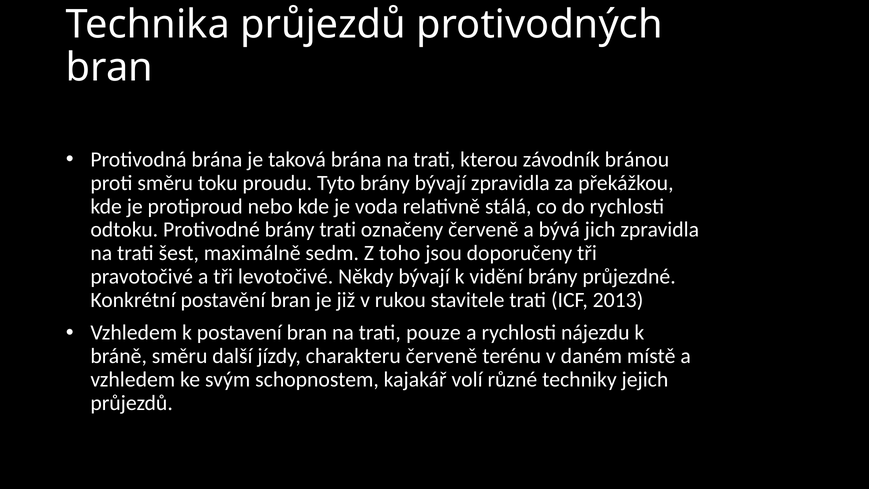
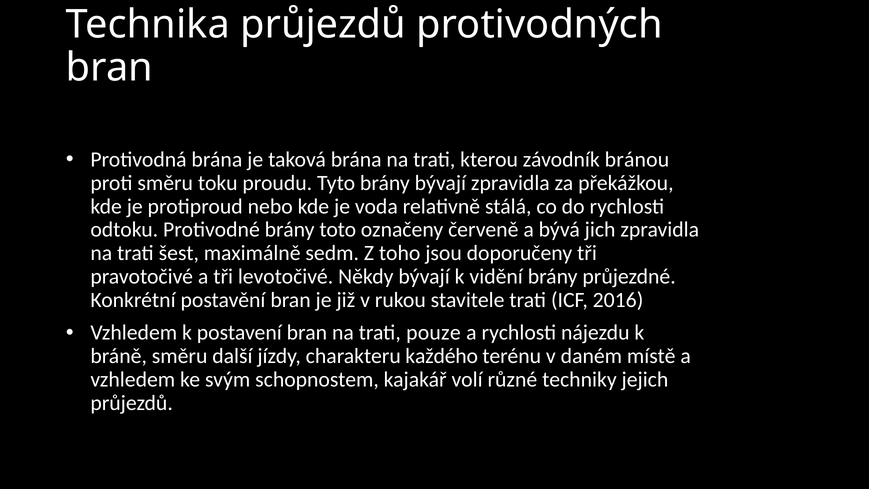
brány trati: trati -> toto (338, 230)
2013: 2013 -> 2016 (618, 300)
charakteru červeně: červeně -> každého (442, 356)
